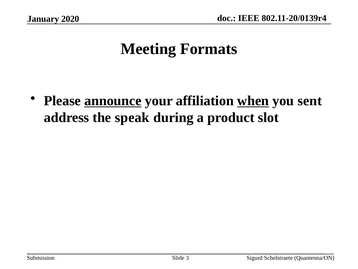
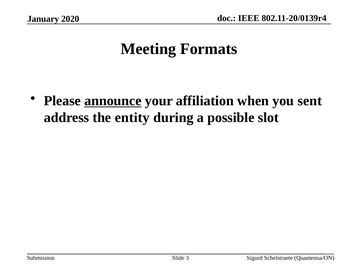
when underline: present -> none (253, 101)
speak: speak -> entity (132, 117)
product: product -> possible (231, 117)
